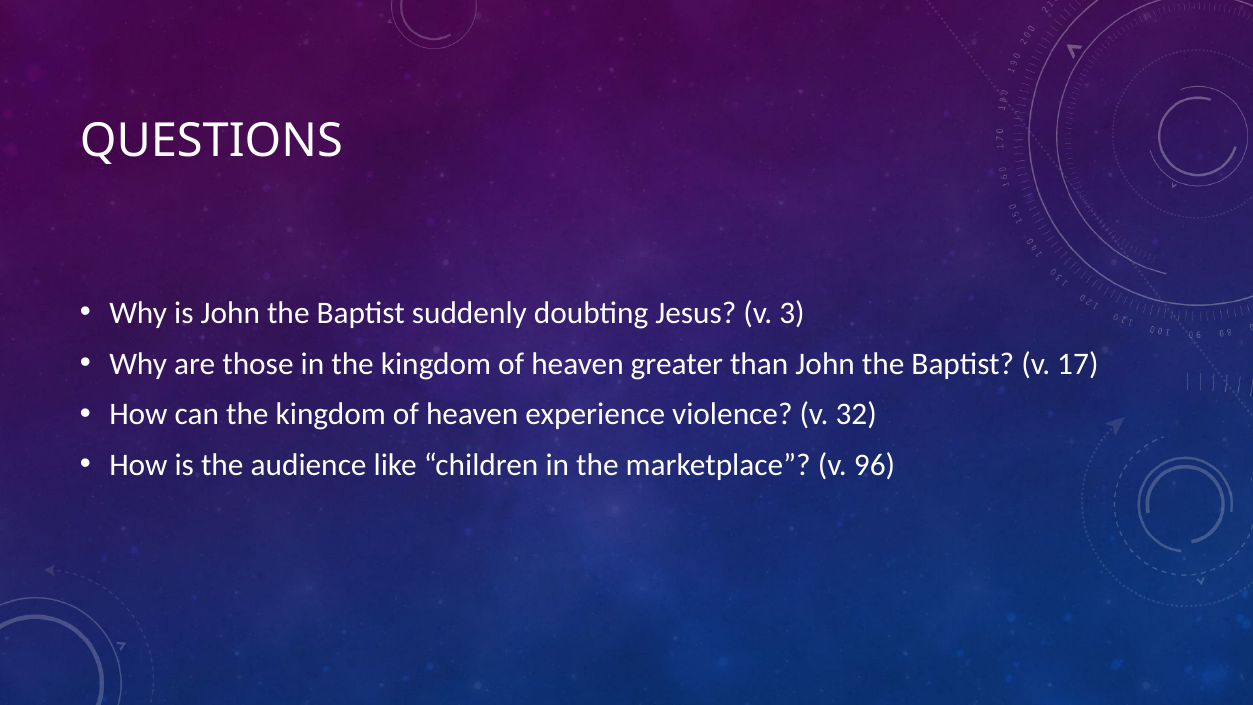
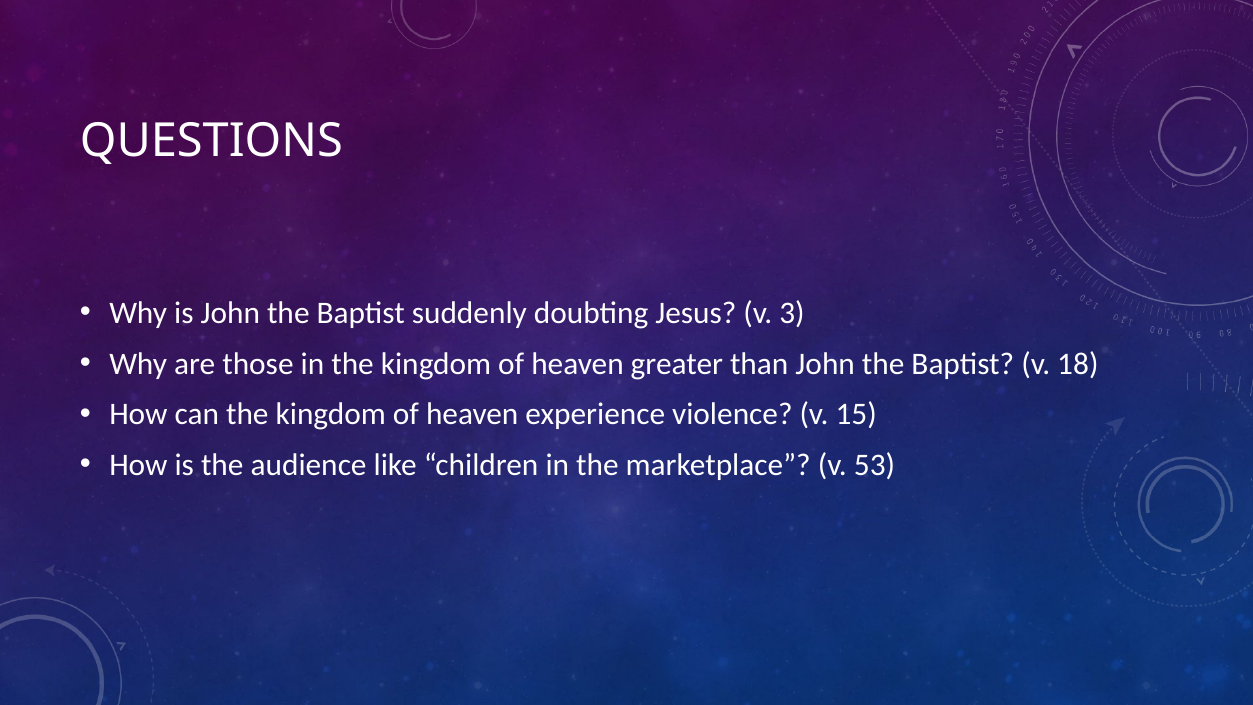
17: 17 -> 18 (1078, 364)
32: 32 -> 15 (856, 415)
96: 96 -> 53 (875, 465)
